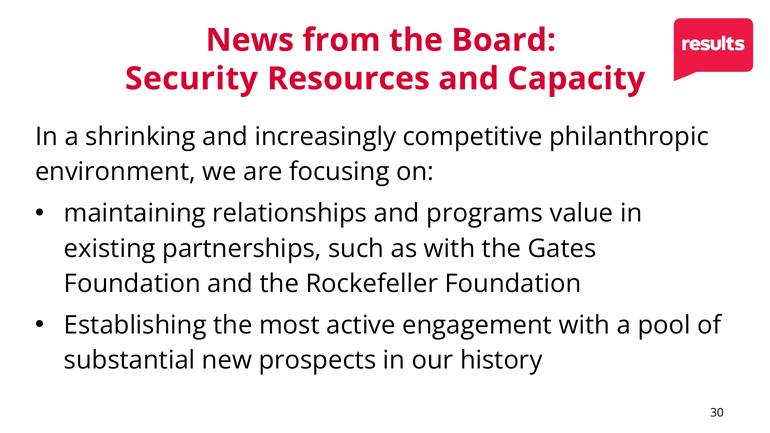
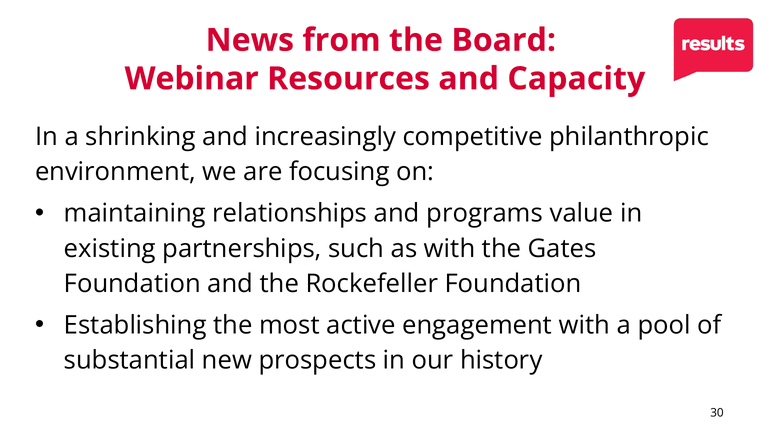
Security: Security -> Webinar (192, 79)
